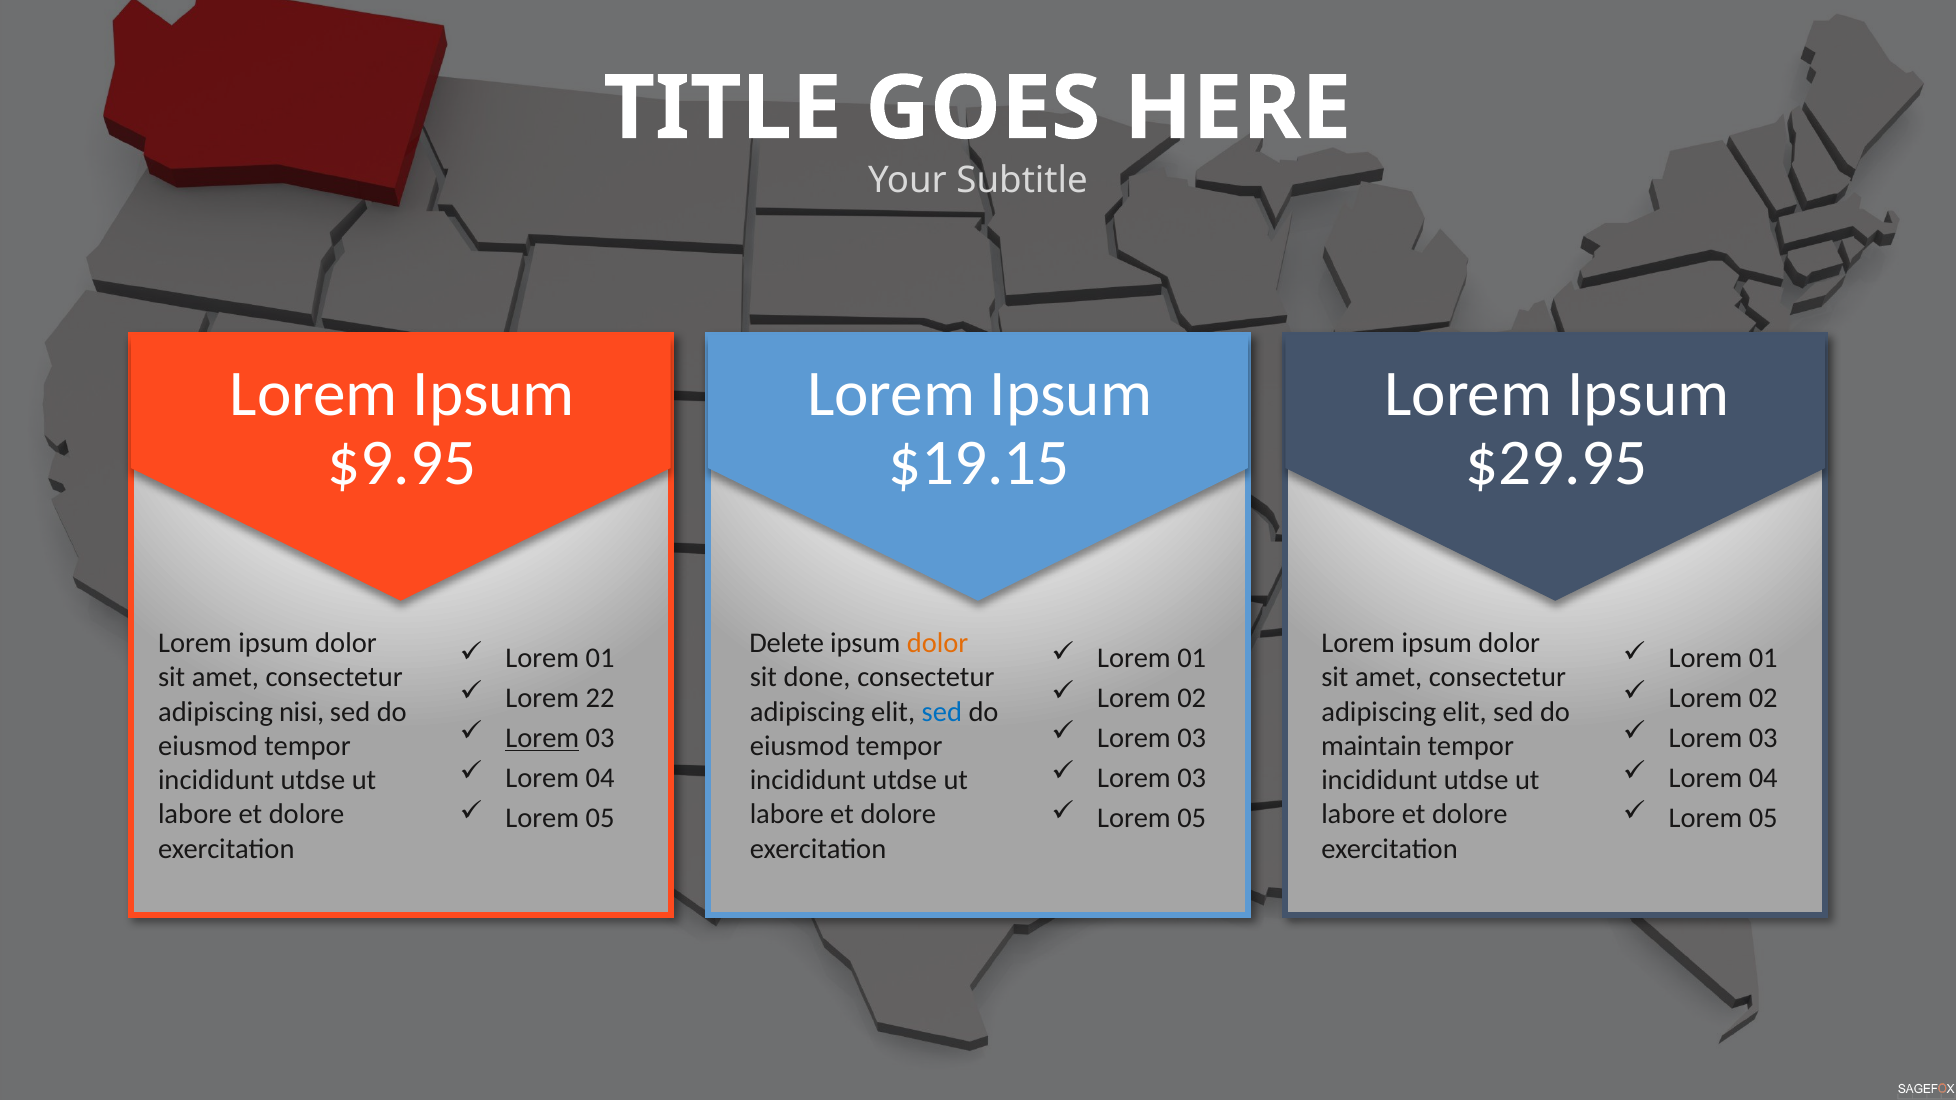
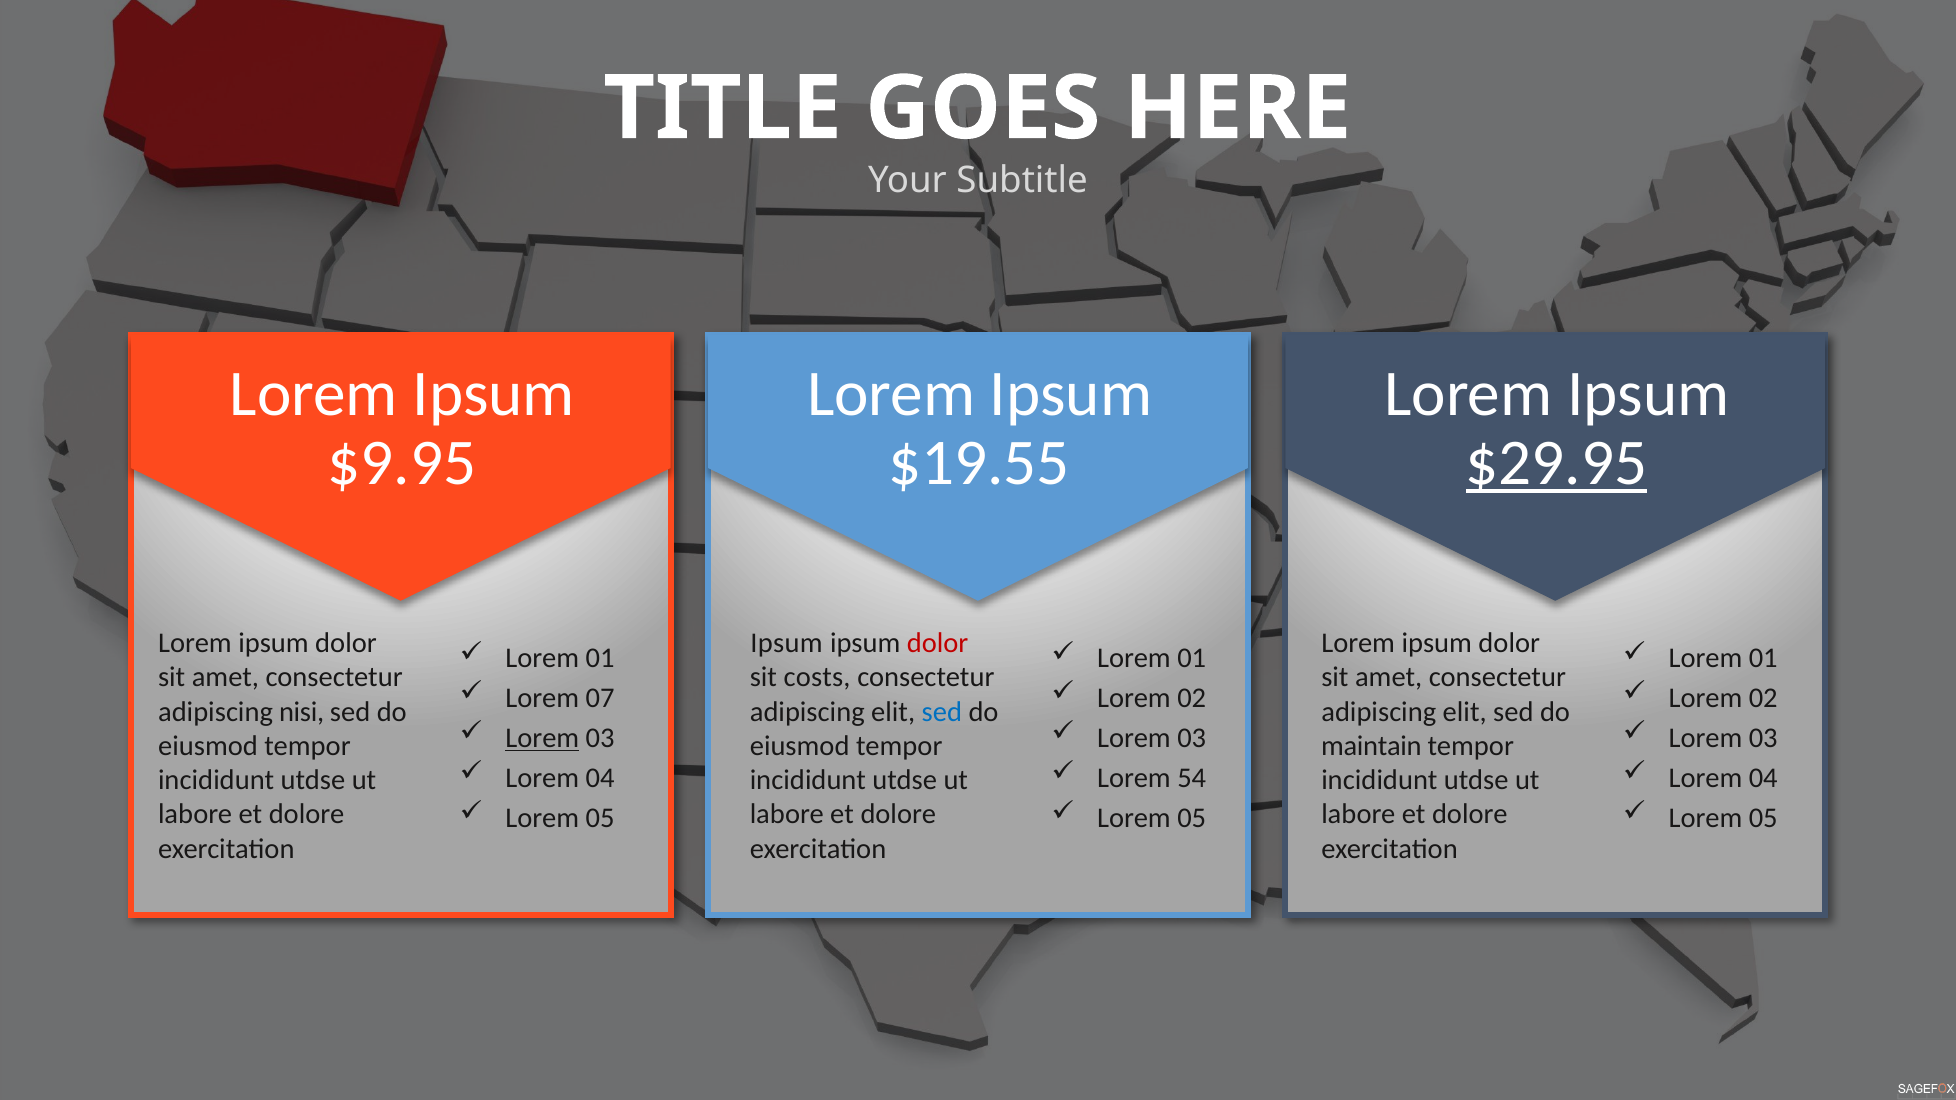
$19.15: $19.15 -> $19.55 (979, 463)
$29.95 underline: none -> present (1556, 463)
Delete: Delete -> Ipsum (786, 643)
dolor colour: orange -> red (938, 643)
done: done -> costs (817, 678)
22: 22 -> 07 (600, 698)
03: 03 -> 54 (1192, 778)
